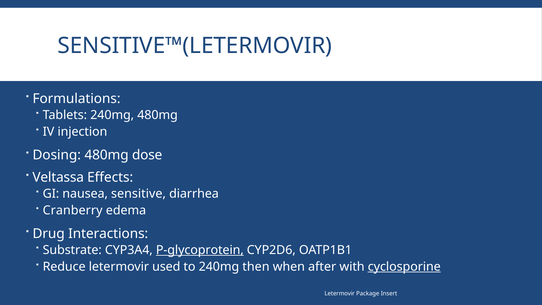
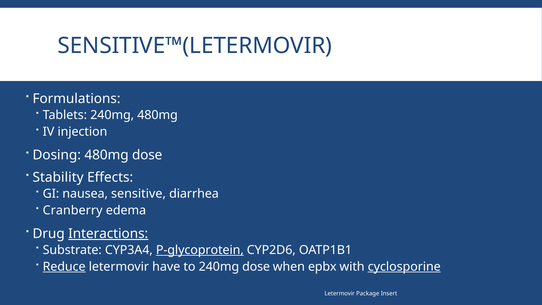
Veltassa: Veltassa -> Stability (58, 177)
Interactions underline: none -> present (108, 234)
Reduce underline: none -> present (64, 267)
used: used -> have (166, 267)
240mg then: then -> dose (256, 267)
after: after -> epbx (322, 267)
